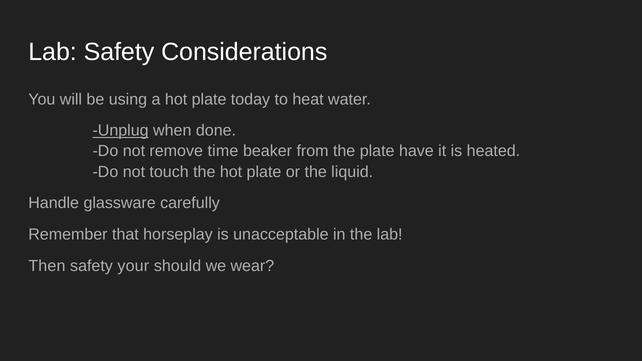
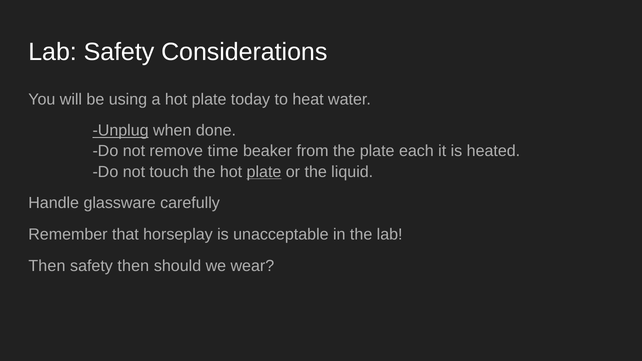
have: have -> each (416, 151)
plate underline: none -> present (264, 172)
safety your: your -> then (133, 266)
